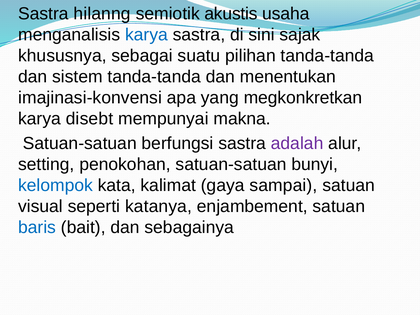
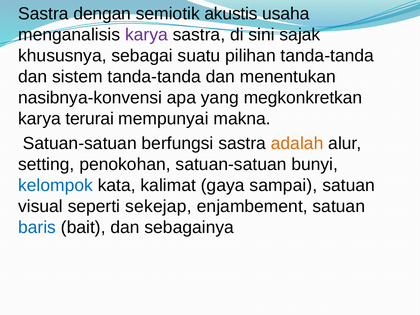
hilanng: hilanng -> dengan (102, 14)
karya colour: blue -> purple (146, 35)
imajinasi-konvensi: imajinasi-konvensi -> nasibnya-konvensi (90, 98)
disebt: disebt -> terurai (90, 119)
adalah colour: purple -> orange (297, 143)
katanya: katanya -> sekejap (158, 206)
